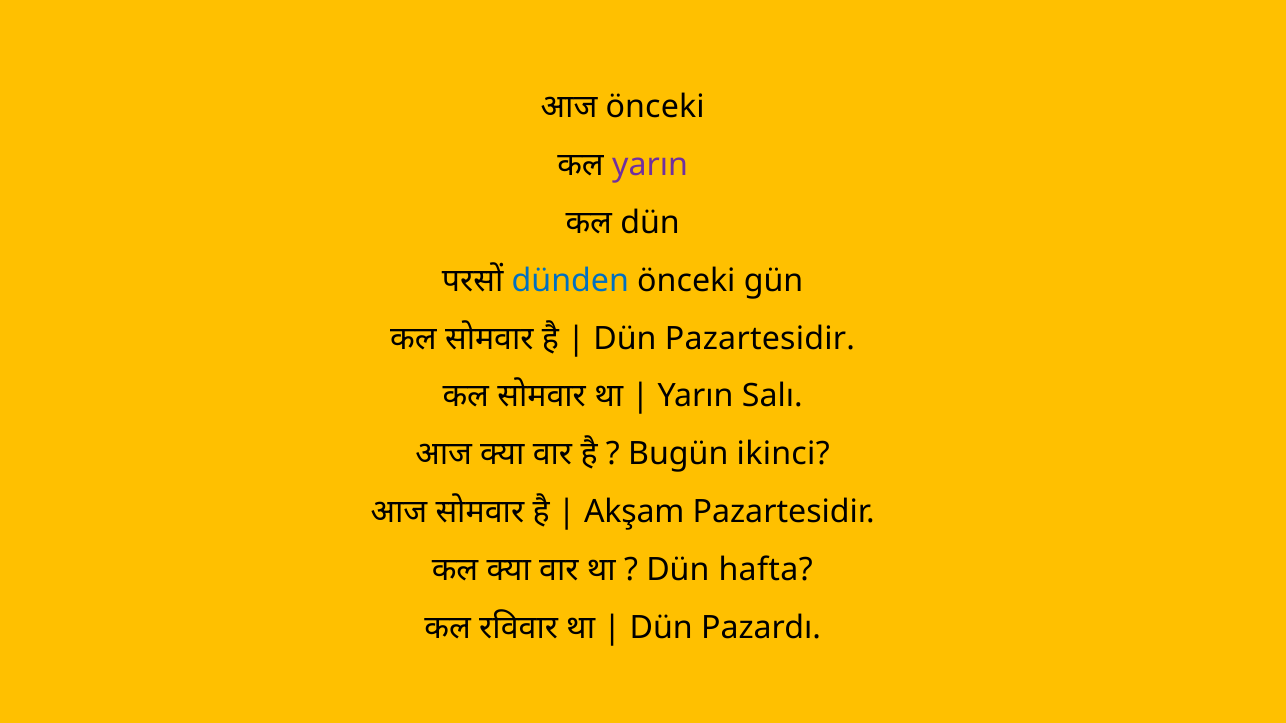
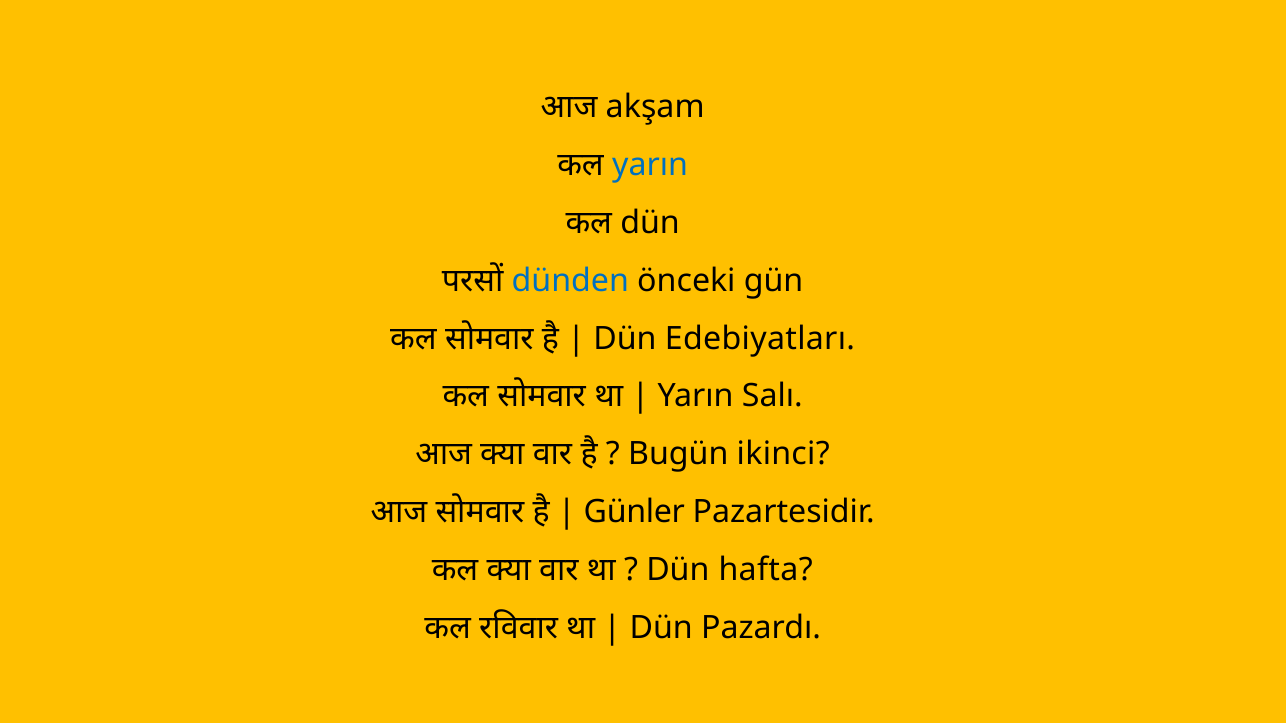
önceki: önceki -> akşam (655, 107)
yarın colour: purple -> blue (650, 165)
Dün Pazartesidir: Pazartesidir -> Edebiyatları (760, 339)
Akşam: Akşam -> Günler (634, 512)
